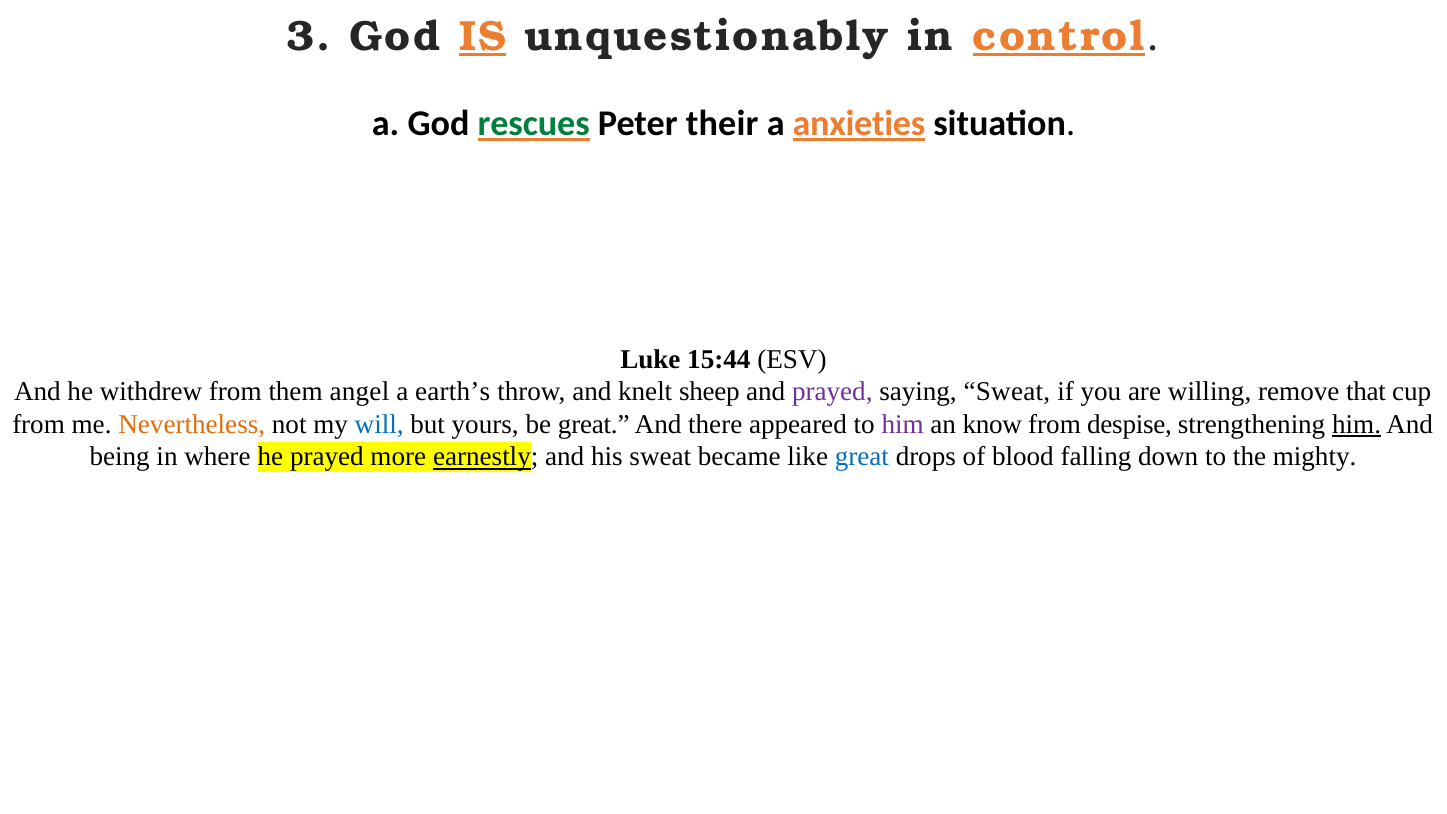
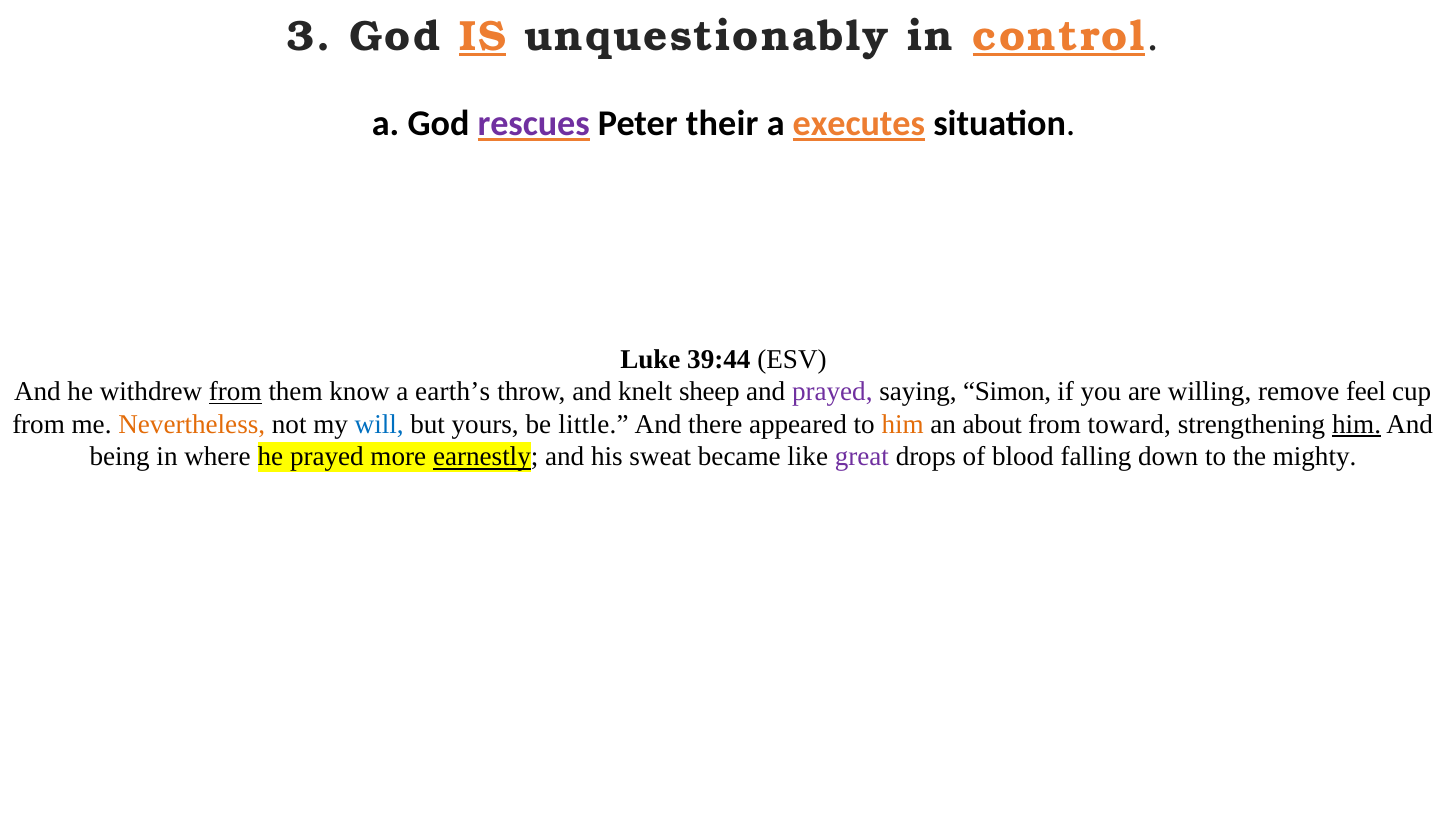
rescues colour: green -> purple (534, 124)
anxieties: anxieties -> executes (859, 124)
15:44: 15:44 -> 39:44 (719, 359)
from underline: none -> present (235, 392)
angel: angel -> know (360, 392)
saying Sweat: Sweat -> Simon (1007, 392)
that: that -> feel (1366, 392)
be great: great -> little (593, 424)
him colour: purple -> orange (903, 424)
know: know -> about (992, 424)
despise: despise -> toward (1129, 424)
great colour: blue -> purple (862, 457)
